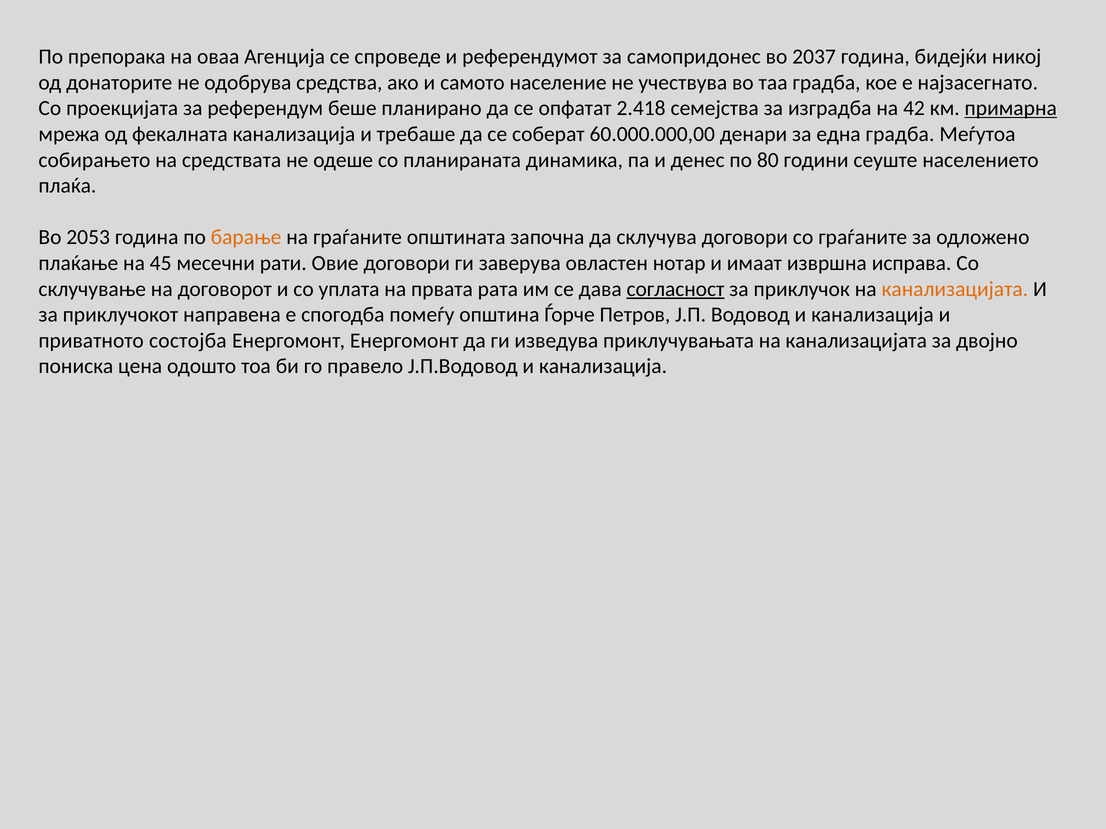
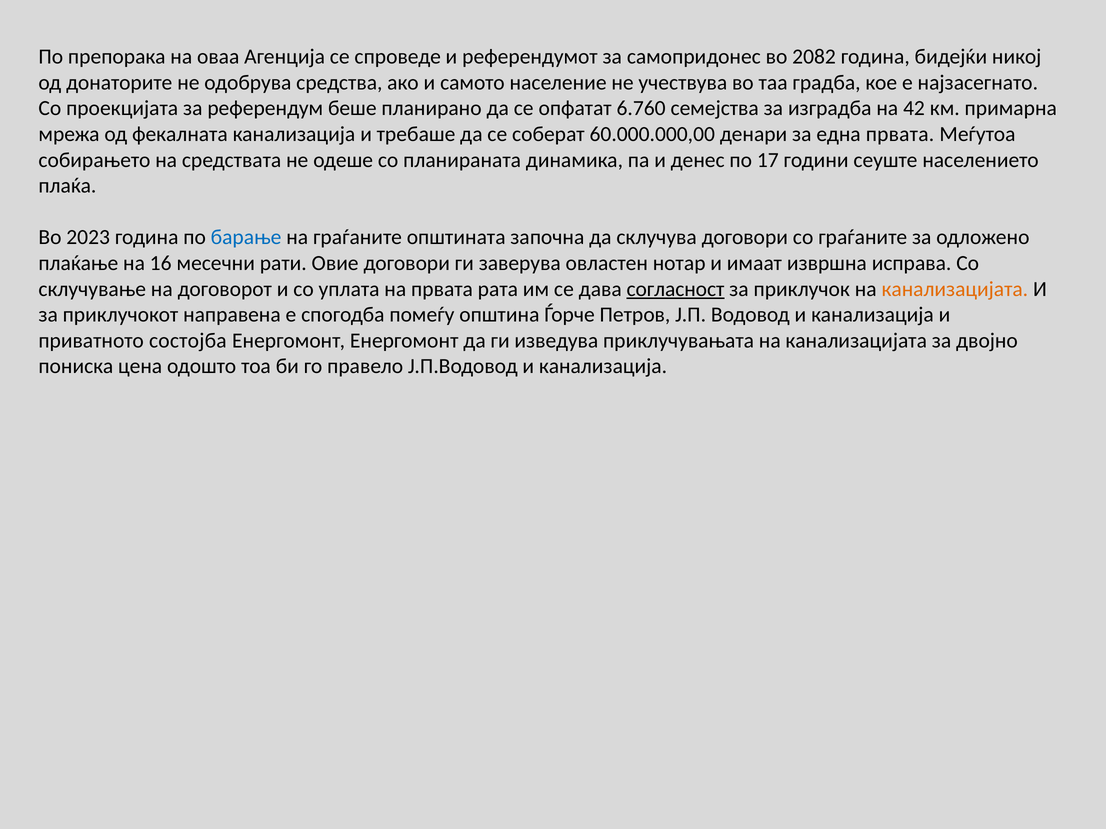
2037: 2037 -> 2082 (814, 57)
2.418: 2.418 -> 6.760 (641, 108)
примарна underline: present -> none (1011, 108)
една градба: градба -> првата (900, 134)
80: 80 -> 17 (768, 160)
2053: 2053 -> 2023 (88, 237)
барање colour: orange -> blue (246, 237)
45: 45 -> 16 (161, 263)
